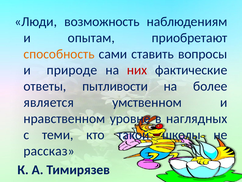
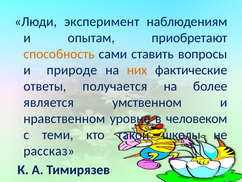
возможность: возможность -> эксперимент (102, 22)
них colour: red -> orange (137, 70)
пытливости: пытливости -> получается (115, 86)
наглядных: наглядных -> человеком (197, 118)
